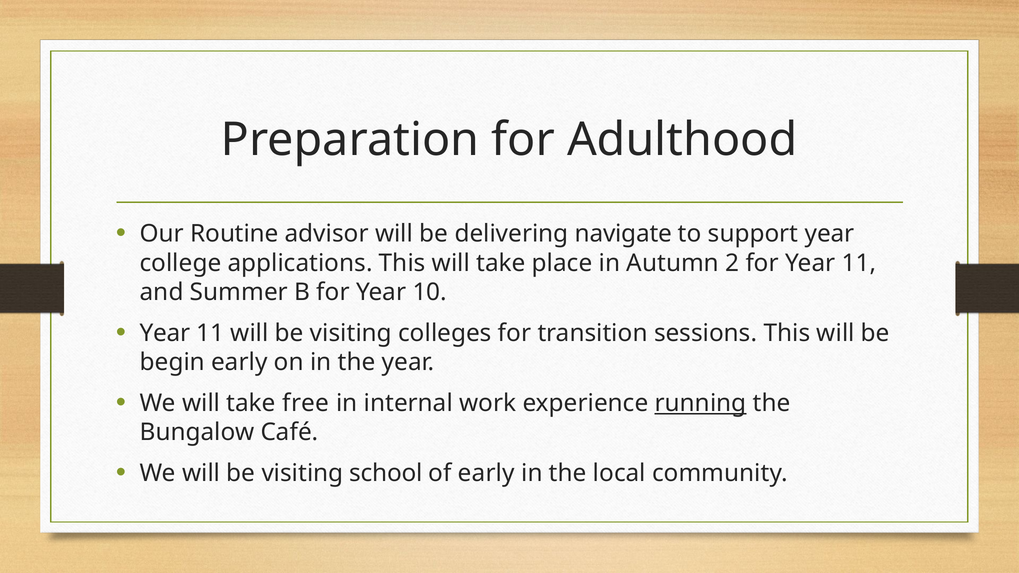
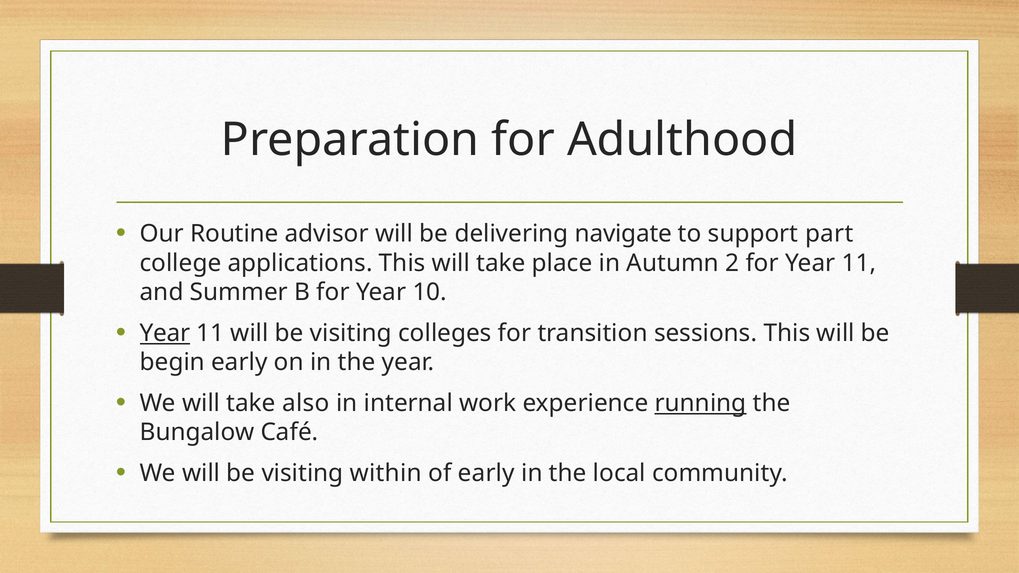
support year: year -> part (829, 234)
Year underline: none -> present (165, 333)
free: free -> also (306, 403)
school: school -> within (386, 473)
